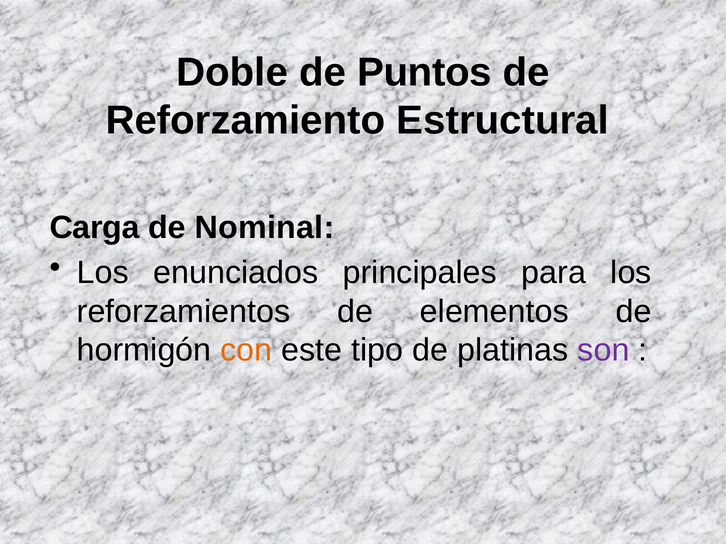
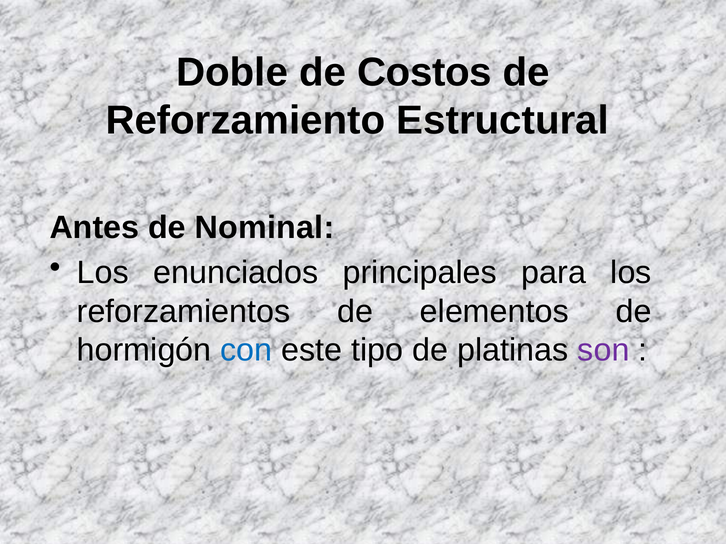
Puntos: Puntos -> Costos (425, 72)
Carga: Carga -> Antes (94, 228)
con colour: orange -> blue (246, 350)
